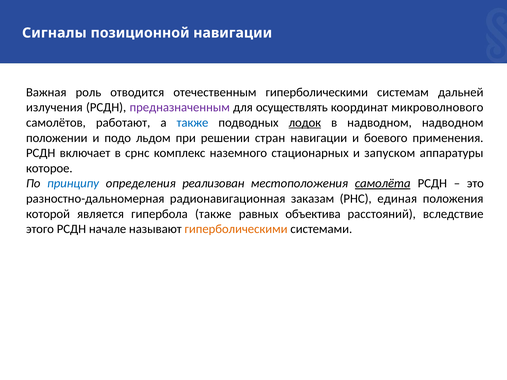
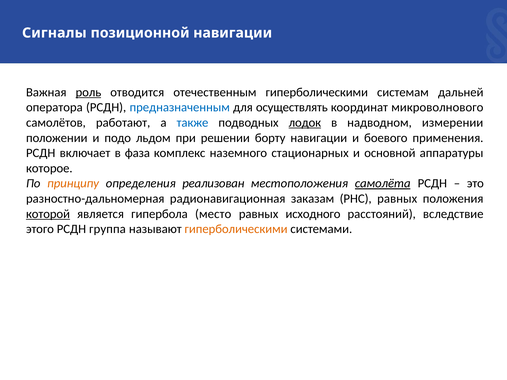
роль underline: none -> present (88, 92)
излучения: излучения -> оператора (54, 107)
предназначенным colour: purple -> blue (180, 107)
надводном надводном: надводном -> измерении (453, 123)
стран: стран -> борту (270, 138)
срнс: срнс -> фаза (137, 153)
запуском: запуском -> основной (390, 153)
принципу colour: blue -> orange (73, 184)
РНС единая: единая -> равных (397, 199)
которой underline: none -> present (48, 214)
гипербола также: также -> место (213, 214)
объектива: объектива -> исходного (313, 214)
начале: начале -> группа (107, 229)
